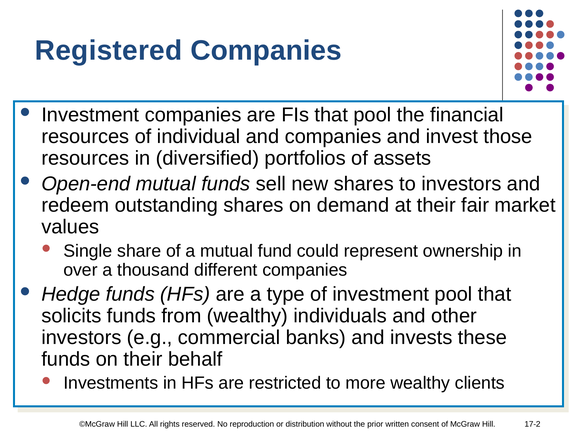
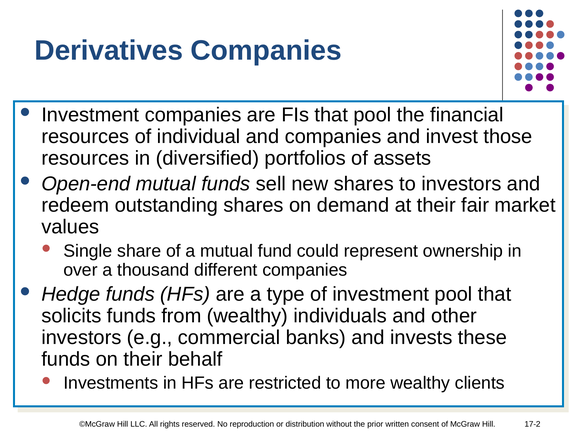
Registered: Registered -> Derivatives (109, 51)
